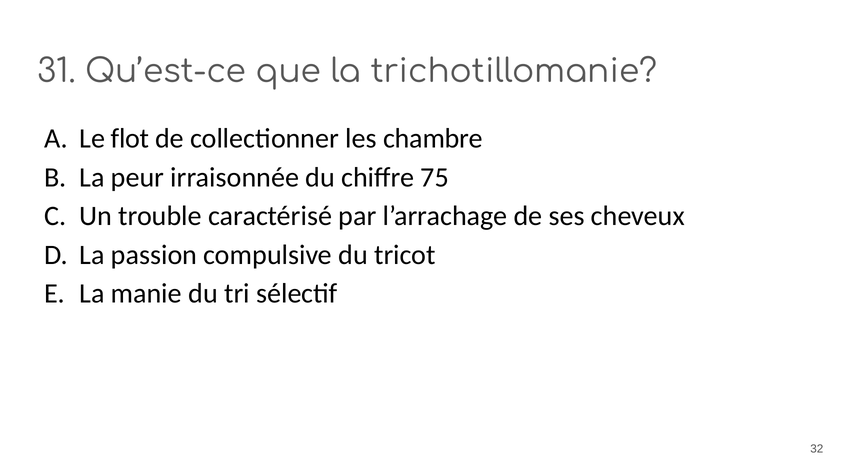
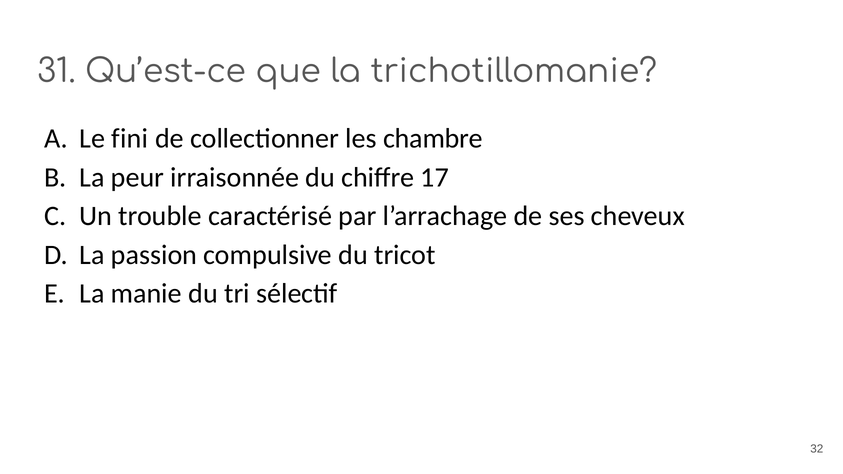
flot: flot -> fini (130, 139)
75: 75 -> 17 (435, 177)
